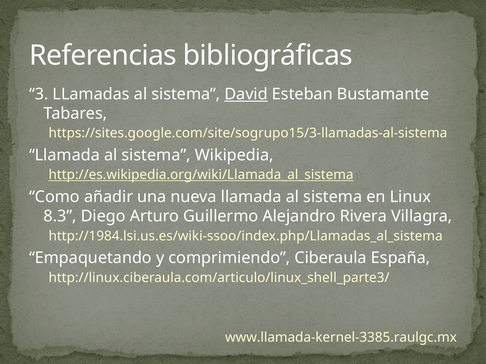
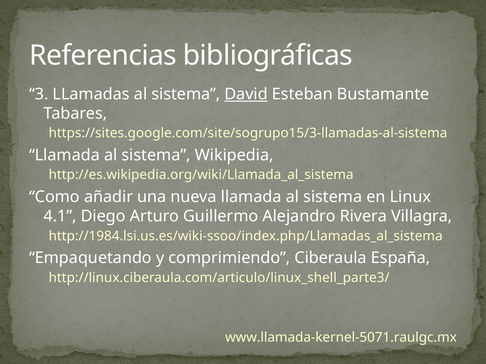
http://es.wikipedia.org/wiki/Llamada_al_sistema underline: present -> none (201, 175)
8.3: 8.3 -> 4.1 (60, 217)
www.llamada-kernel-3385.raulgc.mx: www.llamada-kernel-3385.raulgc.mx -> www.llamada-kernel-5071.raulgc.mx (341, 338)
